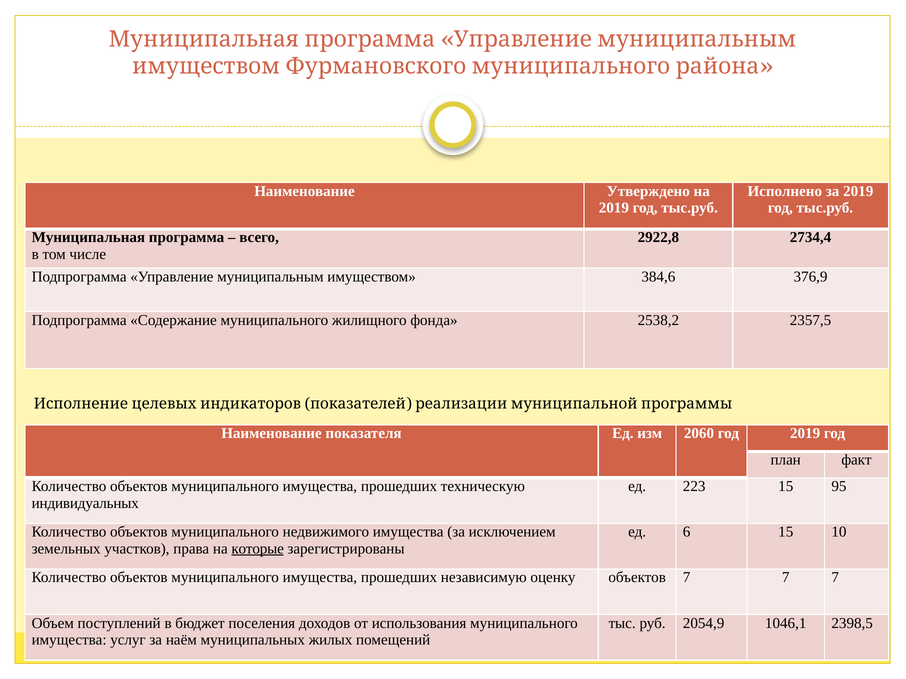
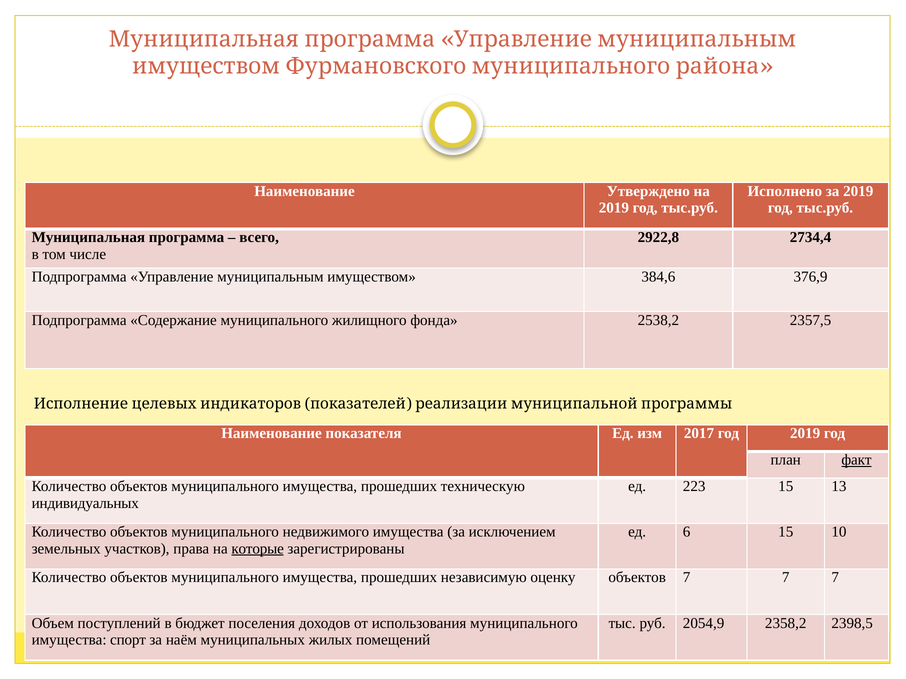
2060: 2060 -> 2017 (699, 434)
факт underline: none -> present (856, 460)
95: 95 -> 13 (839, 487)
1046,1: 1046,1 -> 2358,2 (786, 624)
услуг: услуг -> спорт (128, 640)
